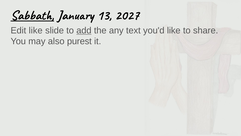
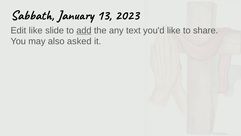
Sabbath underline: present -> none (32, 15)
2027: 2027 -> 2023 (127, 15)
purest: purest -> asked (79, 41)
